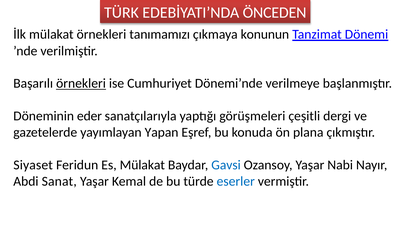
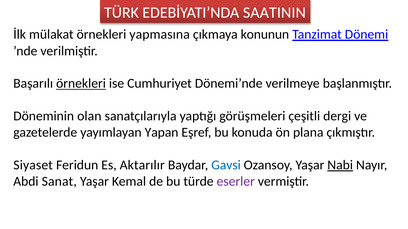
ÖNCEDEN: ÖNCEDEN -> SAATININ (274, 13)
tanımamızı: tanımamızı -> yapmasına (160, 34)
eder: eder -> olan (89, 116)
Es Mülakat: Mülakat -> Aktarılır (142, 165)
Nabi underline: none -> present (340, 165)
eserler colour: blue -> purple (236, 182)
